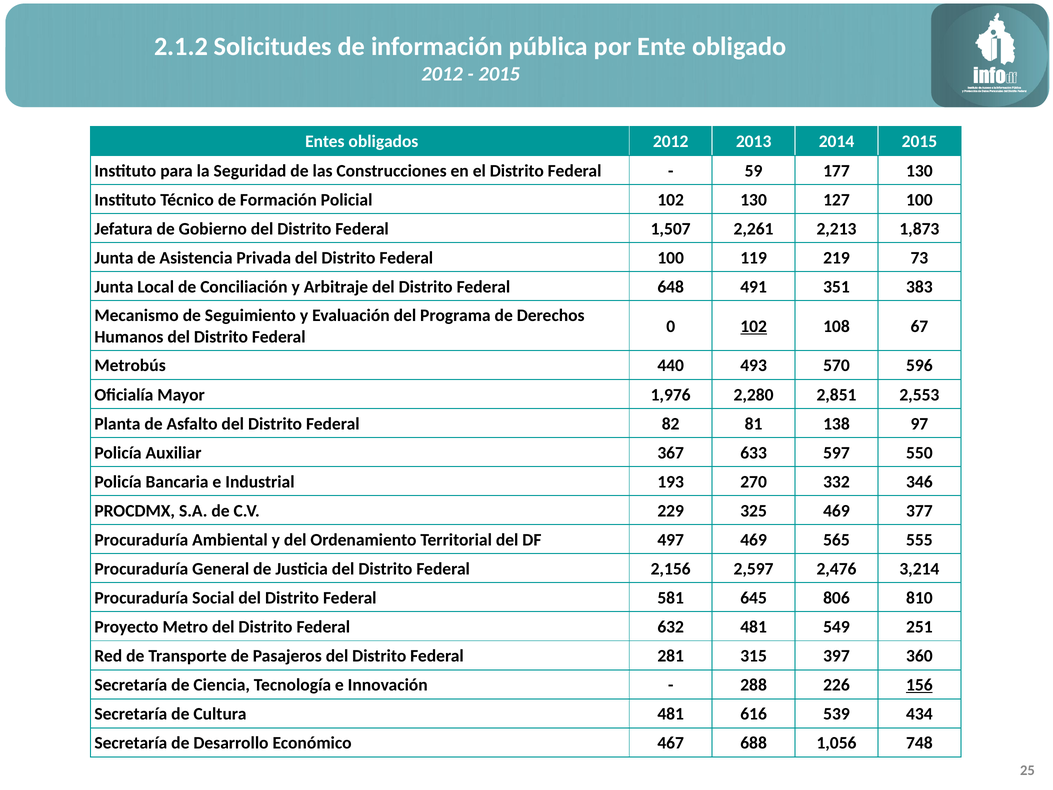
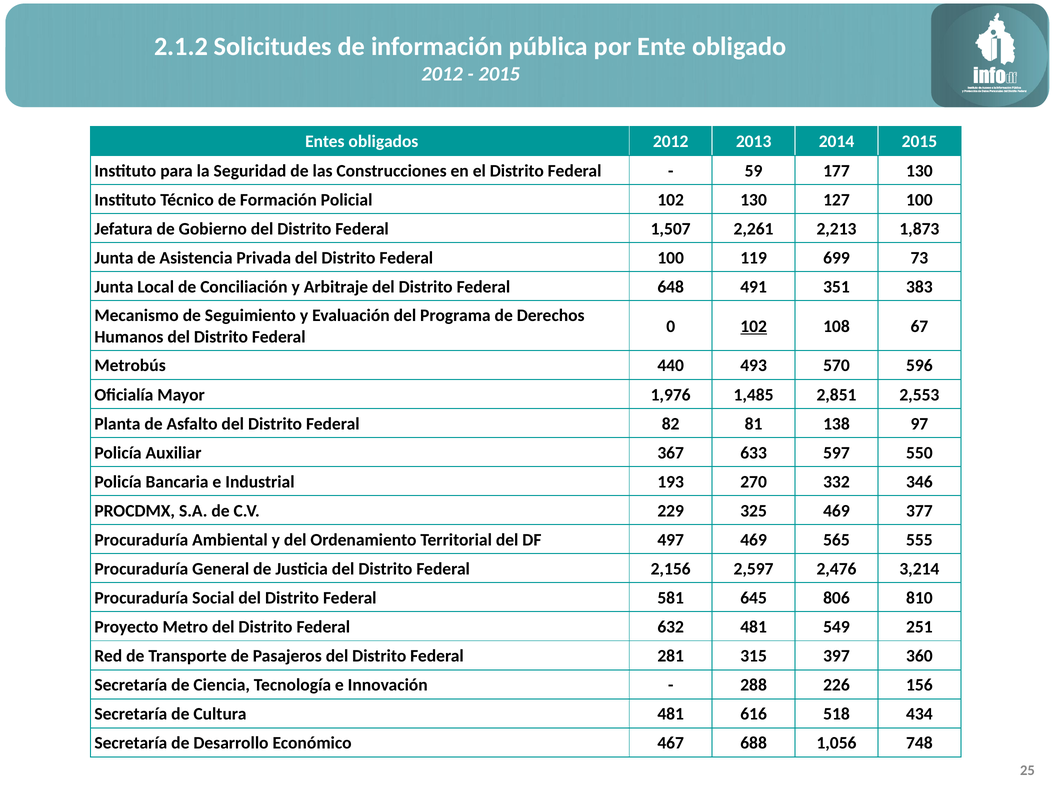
219: 219 -> 699 (837, 258)
2,280: 2,280 -> 1,485 (754, 395)
156 underline: present -> none (919, 685)
539: 539 -> 518 (837, 714)
